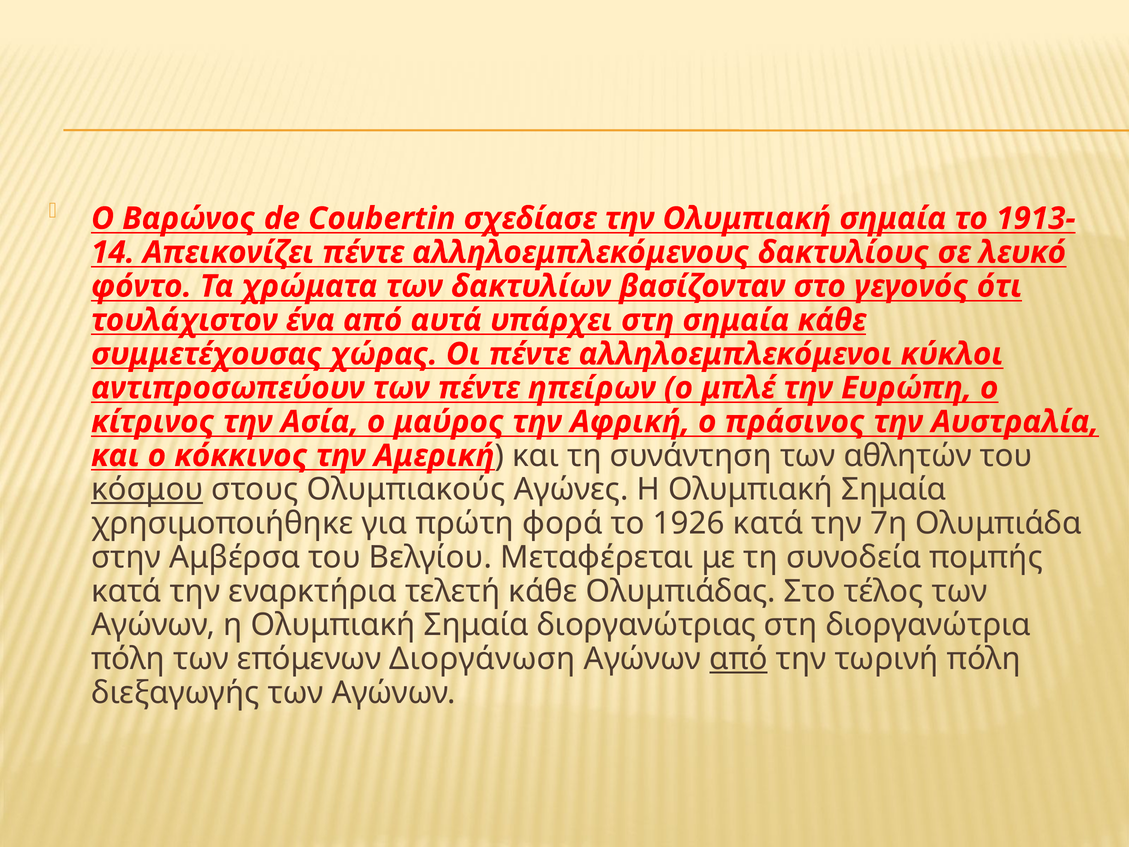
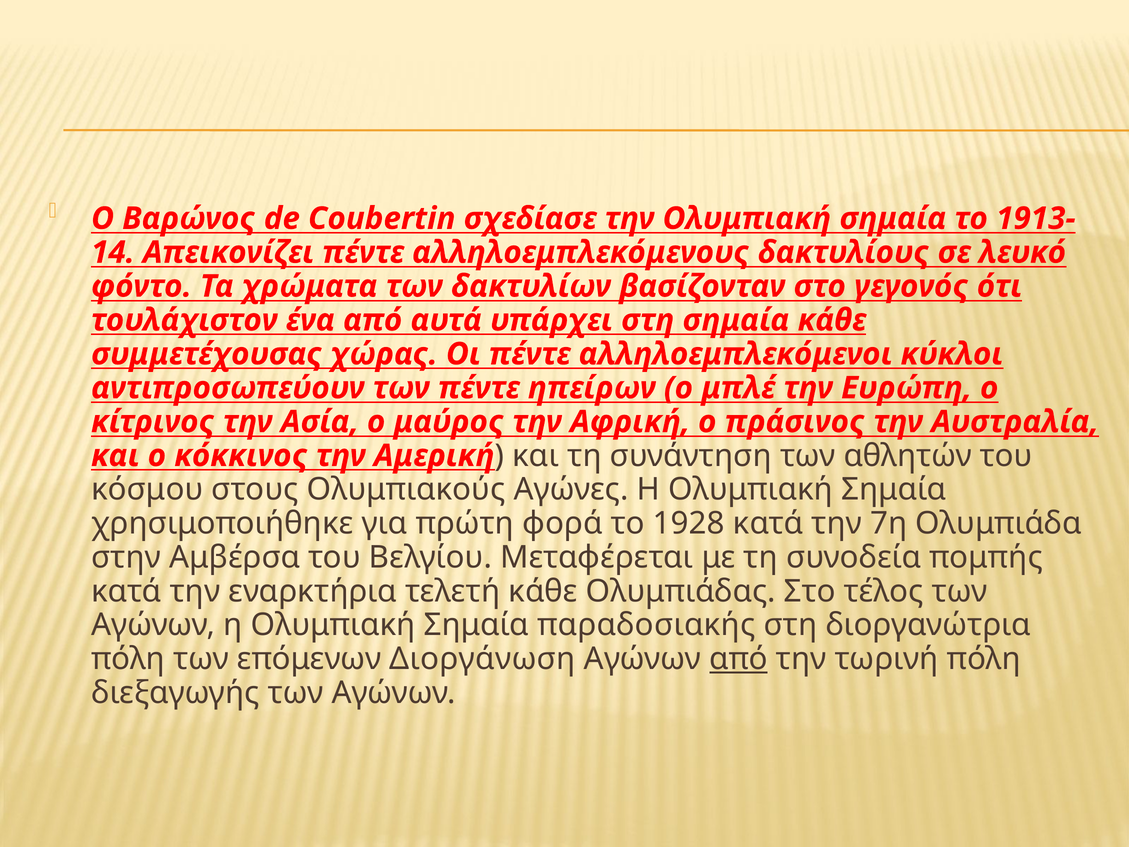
κόσμου underline: present -> none (147, 489)
1926: 1926 -> 1928 (689, 523)
διοργανώτριας: διοργανώτριας -> παραδοσιακής (646, 625)
